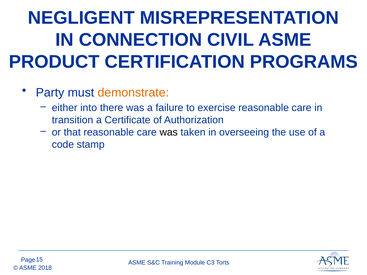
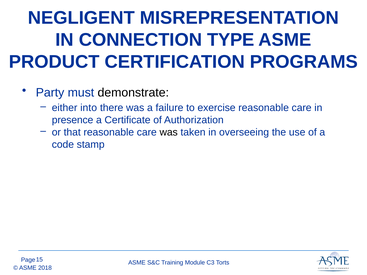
CIVIL: CIVIL -> TYPE (231, 40)
demonstrate colour: orange -> black (133, 93)
transition: transition -> presence (73, 120)
